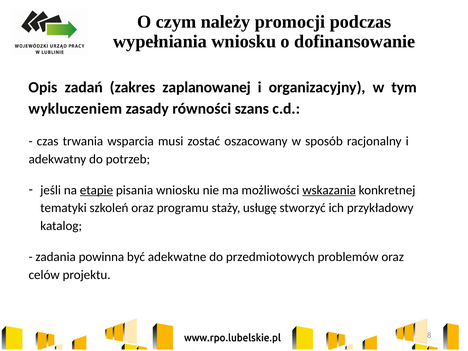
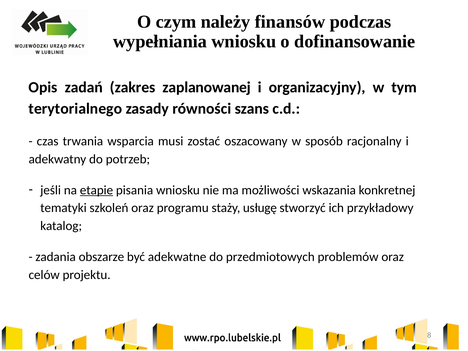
promocji: promocji -> finansów (290, 22)
wykluczeniem: wykluczeniem -> terytorialnego (75, 109)
wskazania underline: present -> none (329, 190)
powinna: powinna -> obszarze (101, 257)
